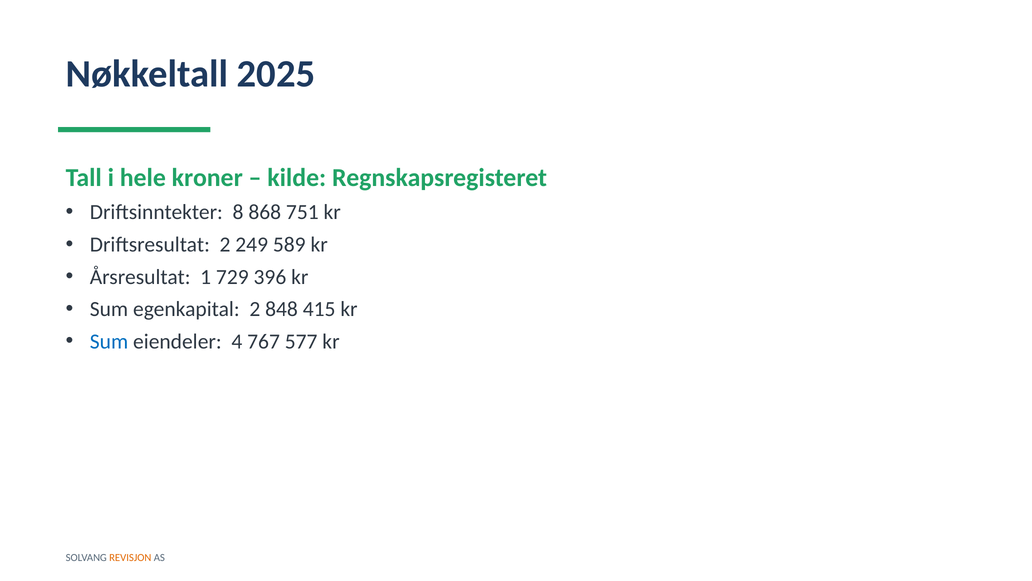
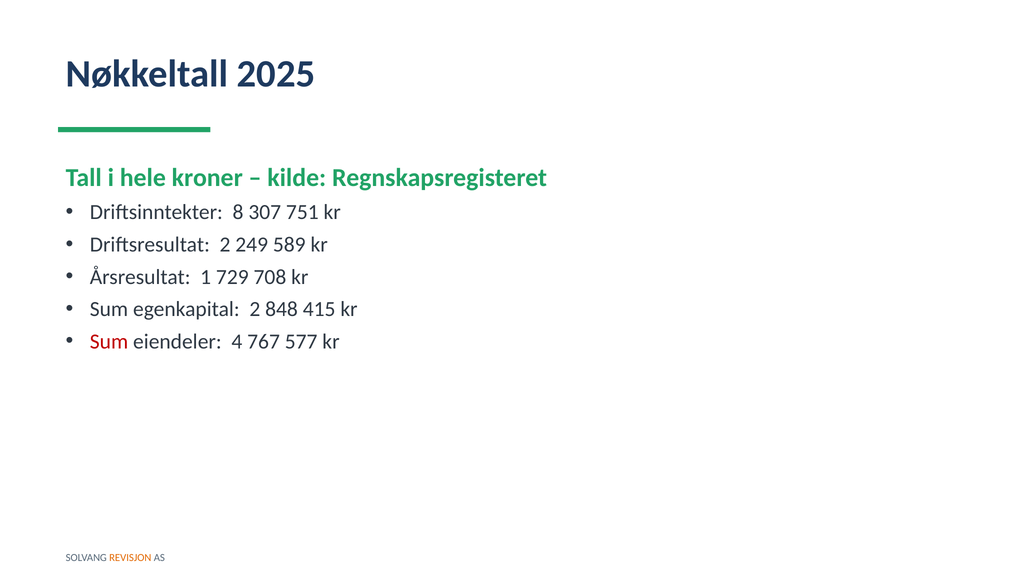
868: 868 -> 307 (265, 212)
396: 396 -> 708 (270, 277)
Sum colour: blue -> red (109, 341)
